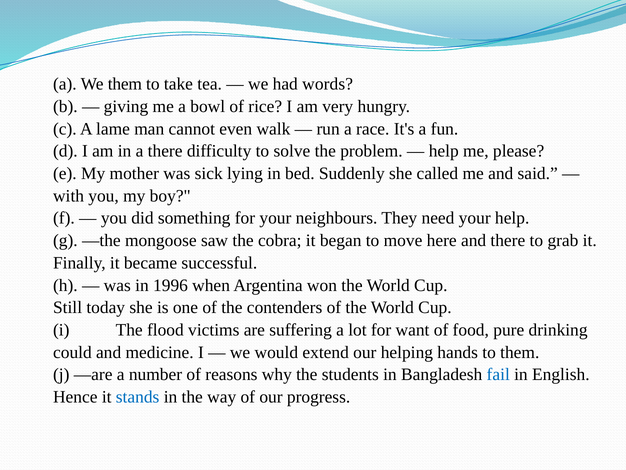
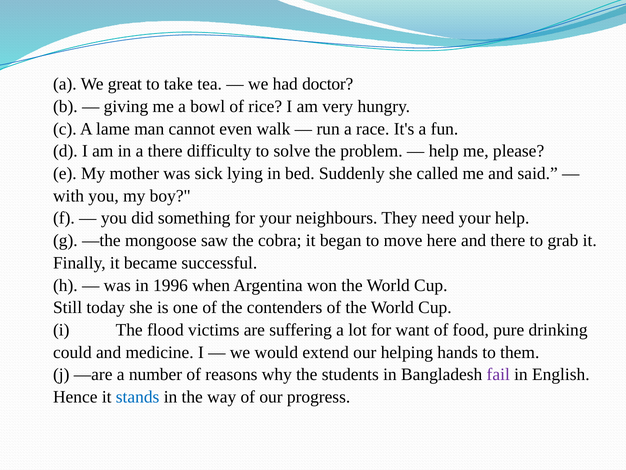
We them: them -> great (125, 84)
words: words -> doctor (328, 84)
fail colour: blue -> purple (498, 374)
